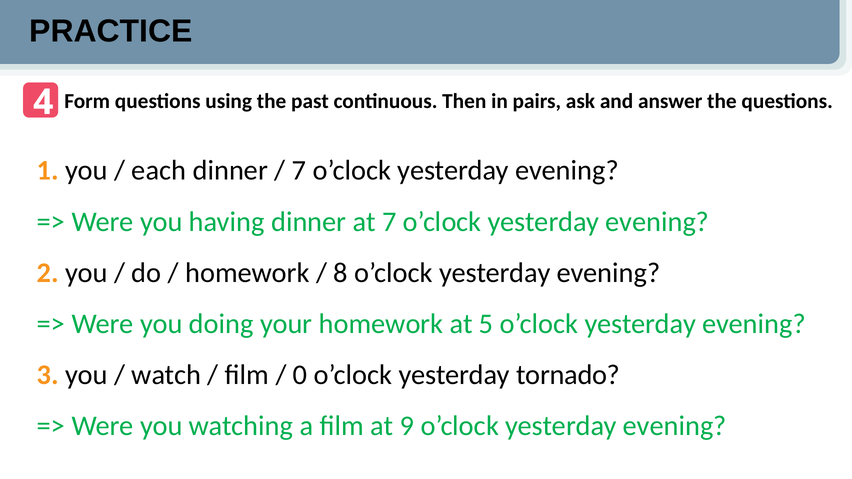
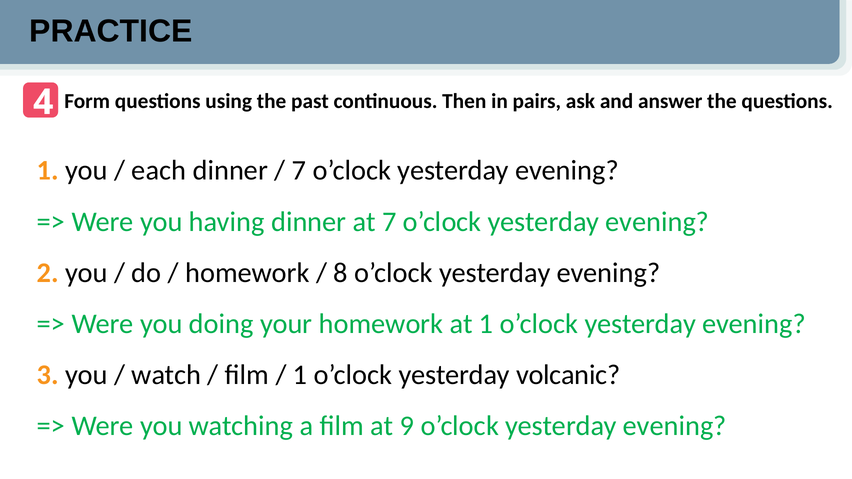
at 5: 5 -> 1 (486, 324)
0: 0 -> 1 (300, 375)
tornado: tornado -> volcanic (568, 375)
